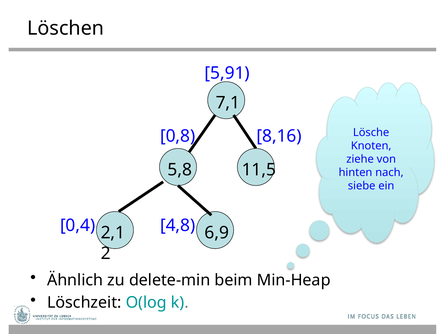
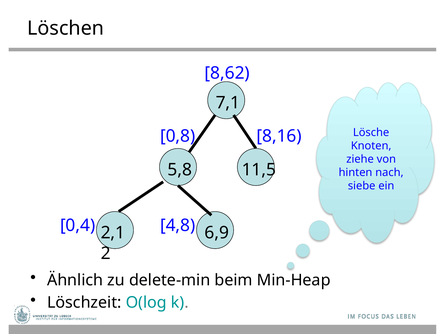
5,91: 5,91 -> 8,62 (227, 73)
